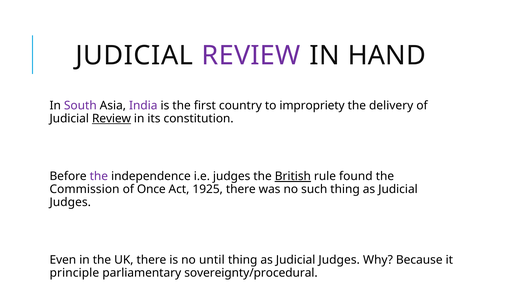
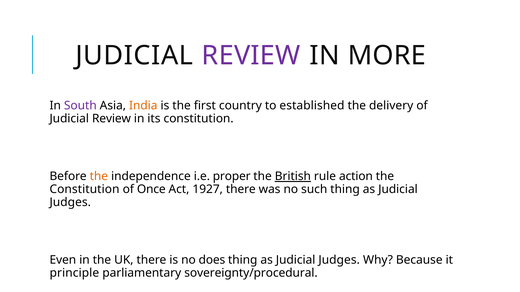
HAND: HAND -> MORE (387, 56)
India colour: purple -> orange (143, 106)
impropriety: impropriety -> established (312, 106)
Review underline: present -> none (112, 119)
the colour: purple -> orange (99, 177)
i.e judges: judges -> proper (232, 177)
found: found -> action (356, 177)
Commission: Commission -> Constitution (85, 190)
1925: 1925 -> 1927 (208, 190)
until: until -> does (212, 260)
